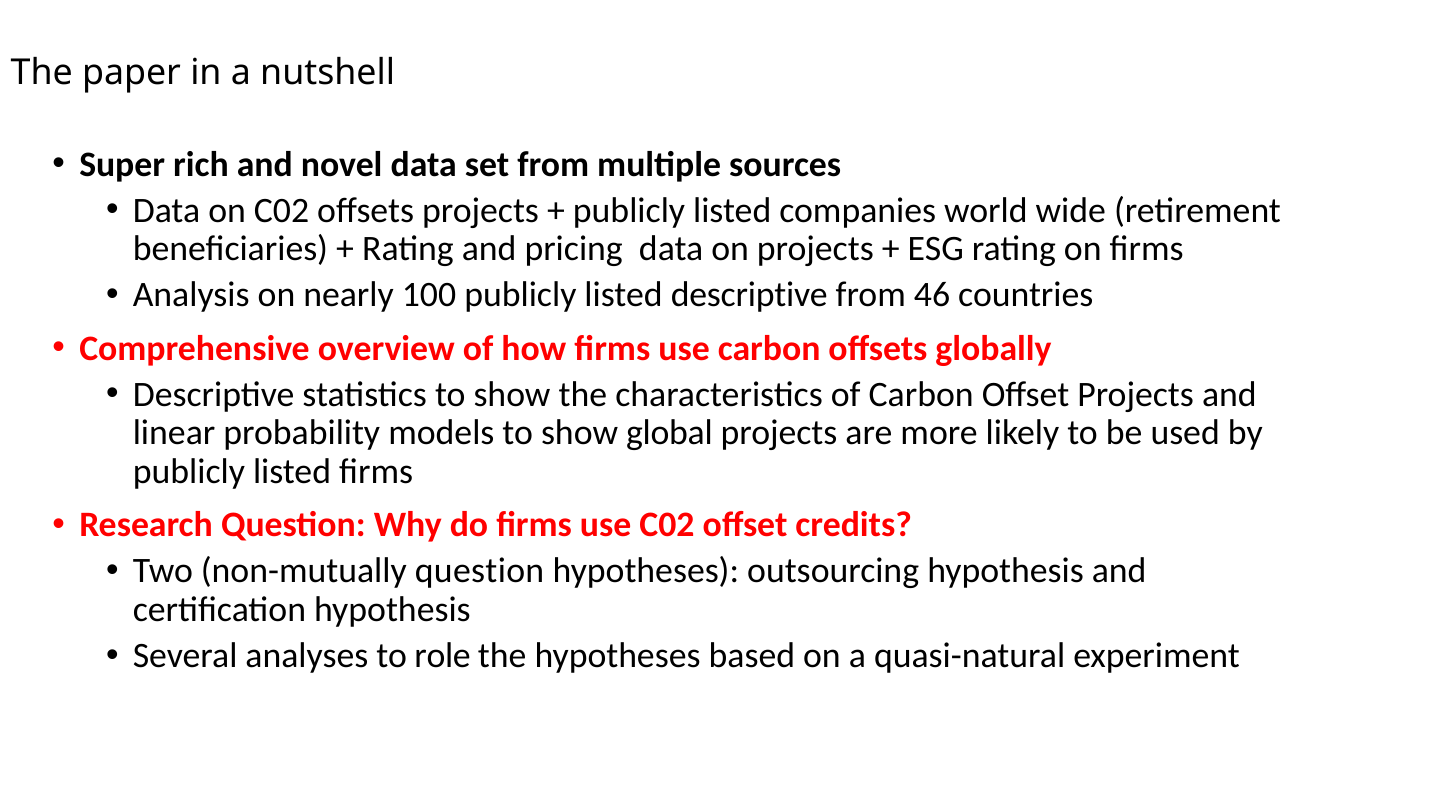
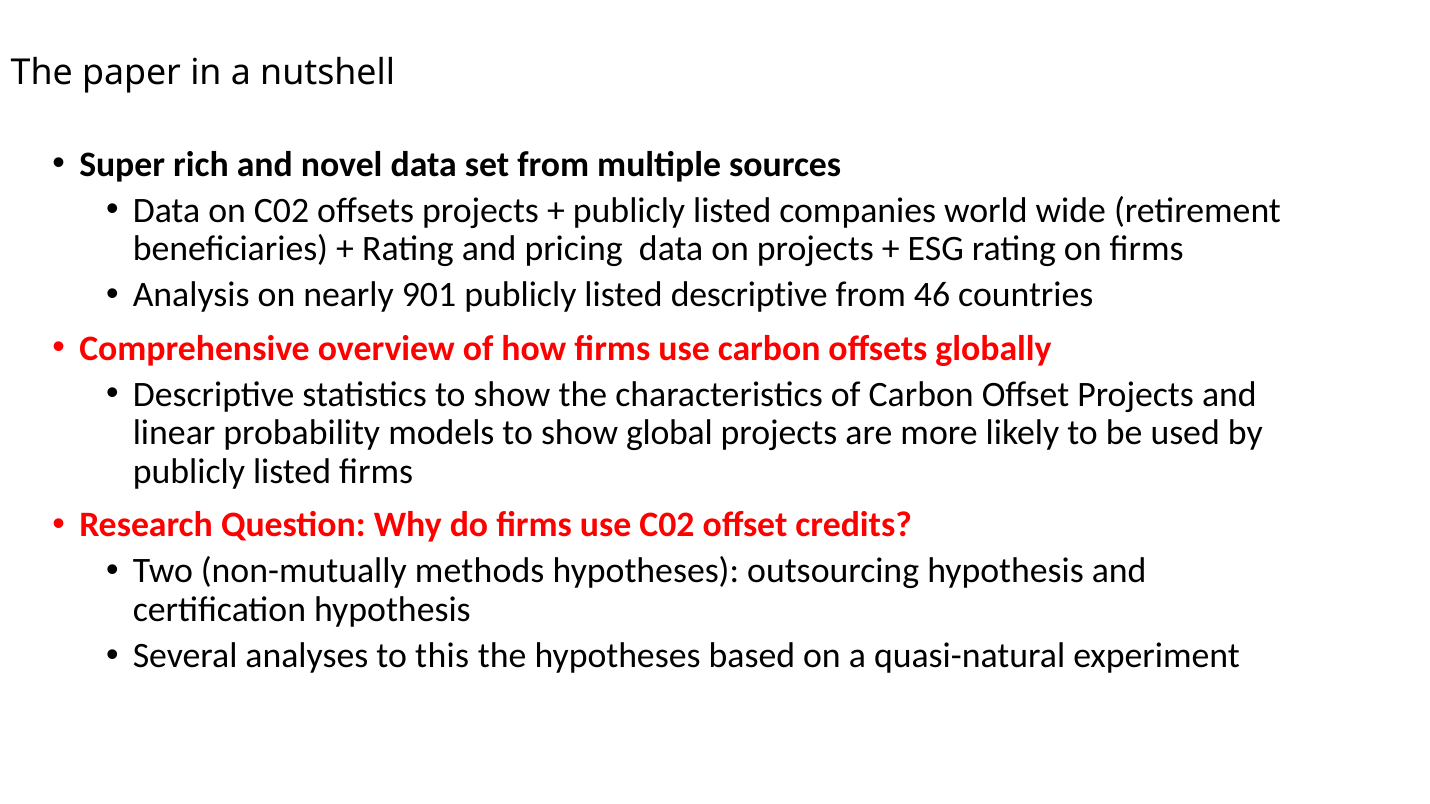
100: 100 -> 901 (429, 295)
non-mutually question: question -> methods (480, 571)
role: role -> this (442, 656)
